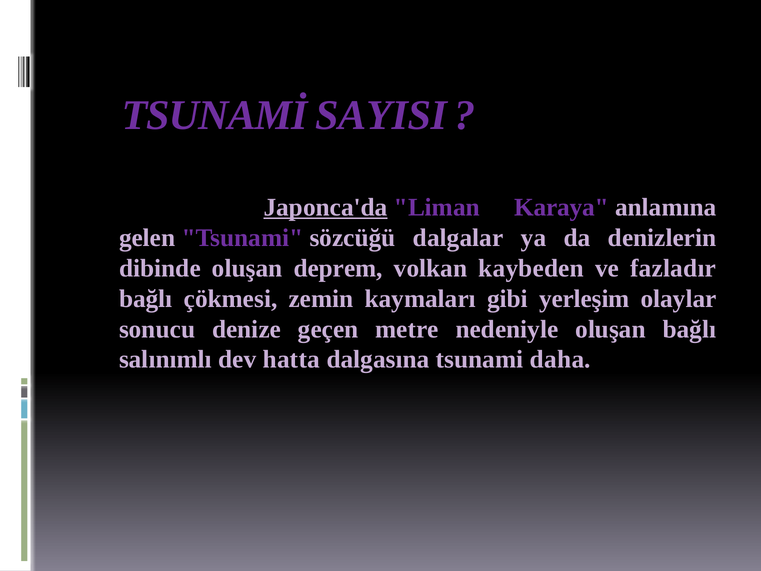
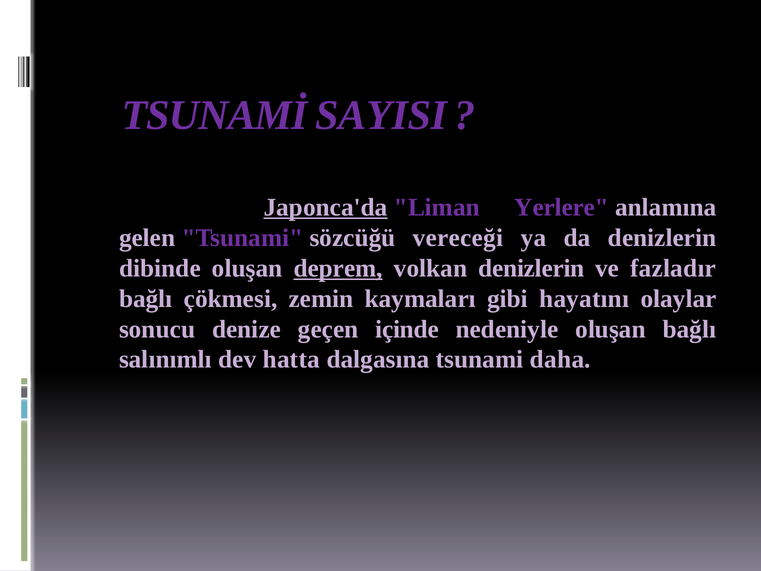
Karaya: Karaya -> Yerlere (562, 207)
dalgalar: dalgalar -> vereceği (458, 238)
deprem underline: none -> present (338, 268)
volkan kaybeden: kaybeden -> denizlerin (531, 268)
yerleşim: yerleşim -> hayatını (584, 299)
metre: metre -> içinde (407, 329)
